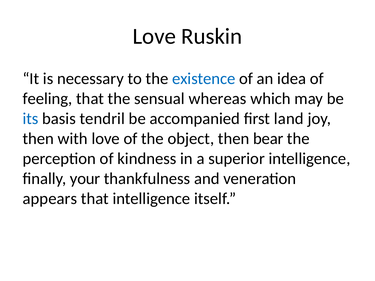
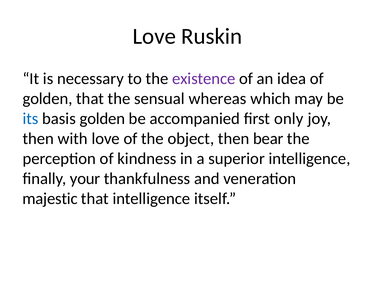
existence colour: blue -> purple (204, 79)
feeling: feeling -> golden (47, 99)
basis tendril: tendril -> golden (102, 119)
land: land -> only (289, 119)
appears: appears -> majestic (50, 199)
